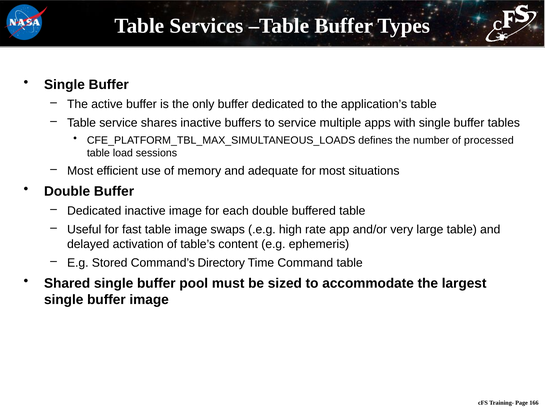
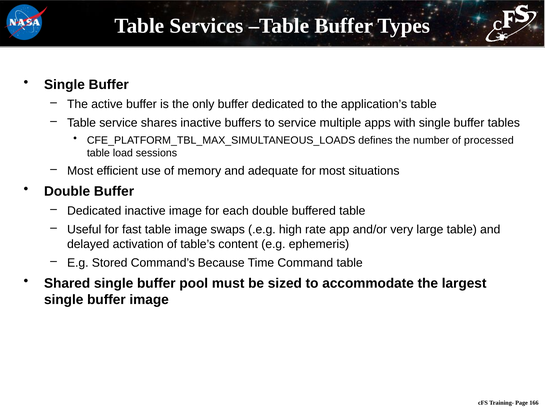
Directory: Directory -> Because (221, 263)
